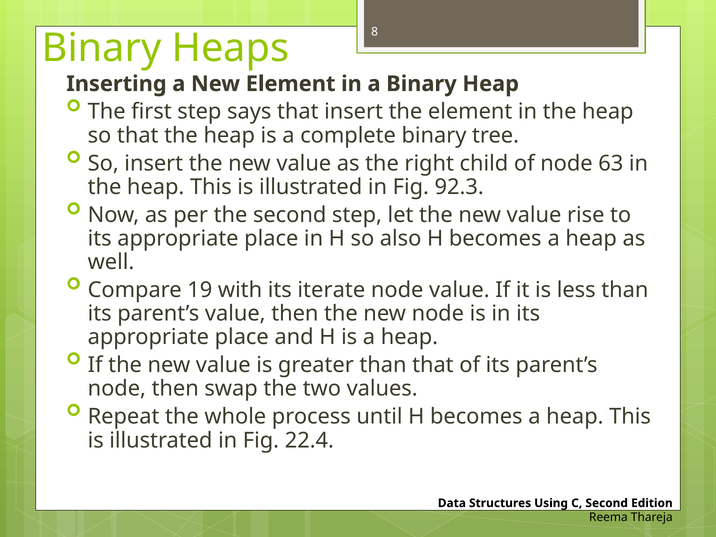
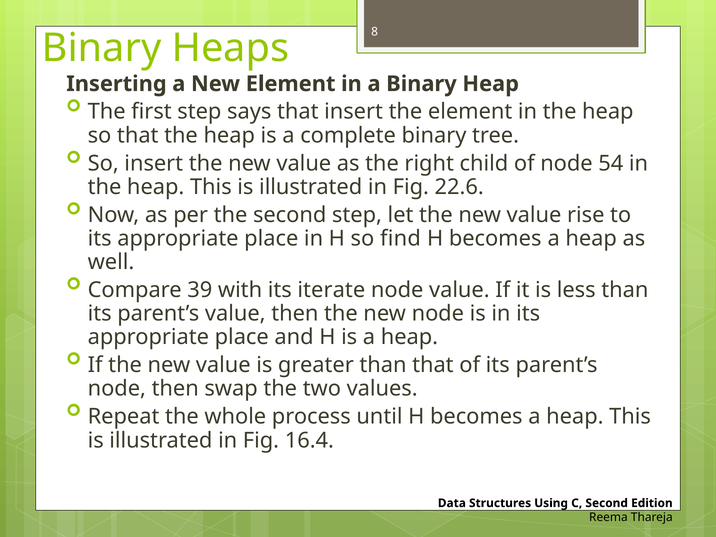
63: 63 -> 54 (611, 163)
92.3: 92.3 -> 22.6 (459, 187)
also: also -> find (401, 238)
19: 19 -> 39 (200, 290)
22.4: 22.4 -> 16.4 (309, 440)
